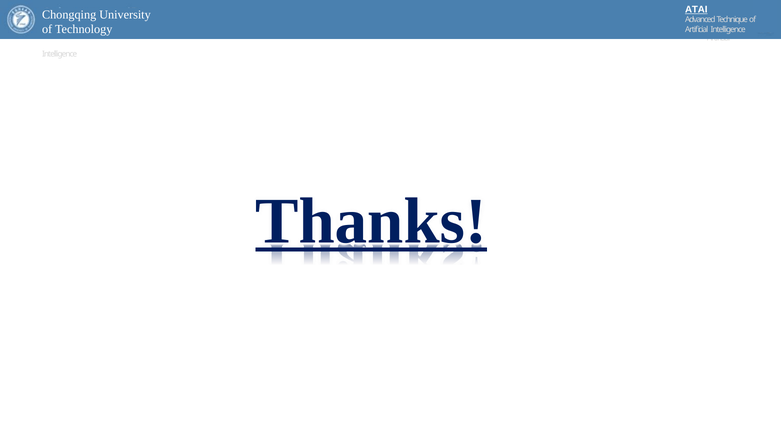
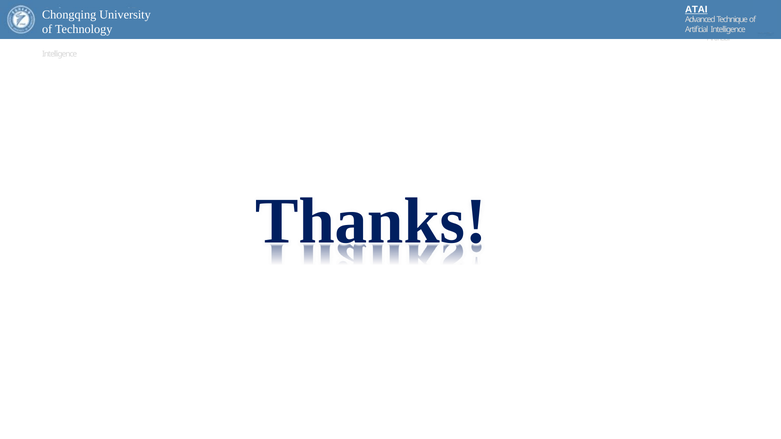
Thanks underline: present -> none (371, 222)
